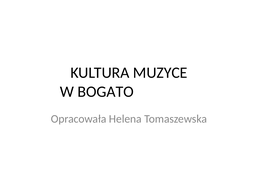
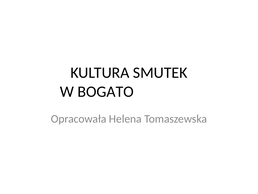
MUZYCE: MUZYCE -> SMUTEK (160, 72)
